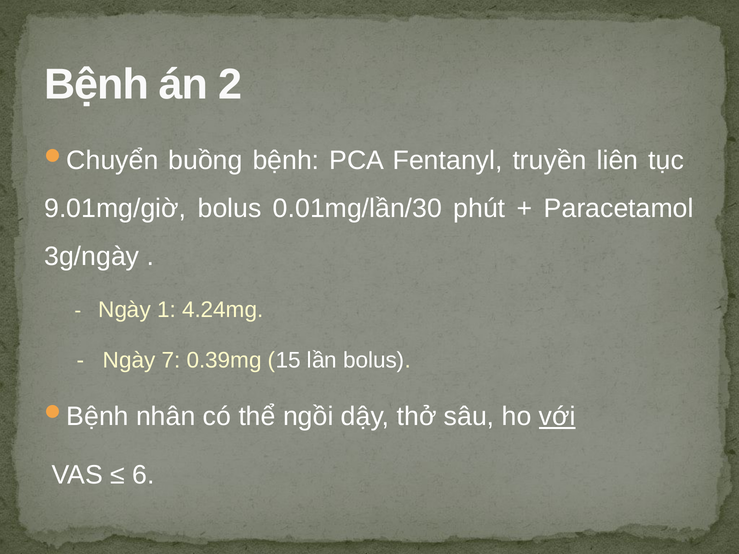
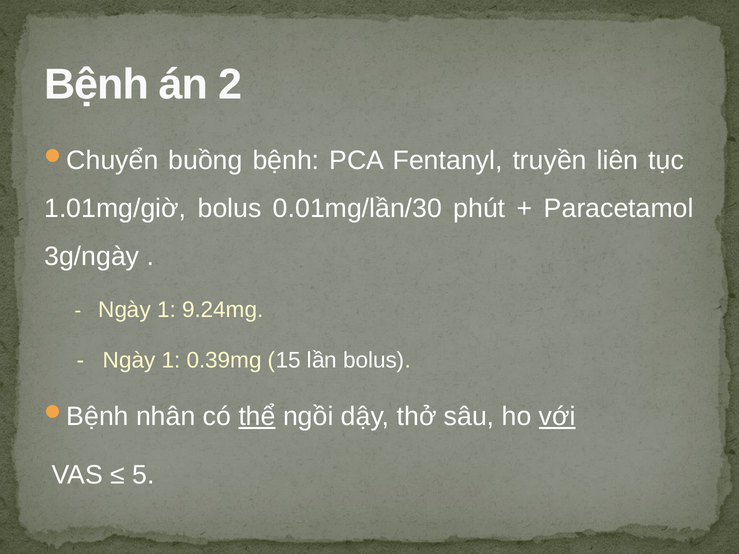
9.01mg/giờ: 9.01mg/giờ -> 1.01mg/giờ (115, 209)
4.24mg: 4.24mg -> 9.24mg (223, 310)
7: 7 -> 1 (171, 361)
thể underline: none -> present (257, 417)
6: 6 -> 5 (144, 475)
